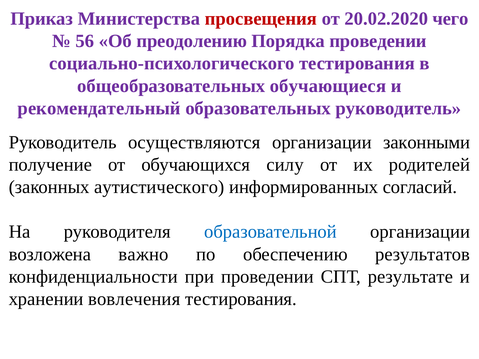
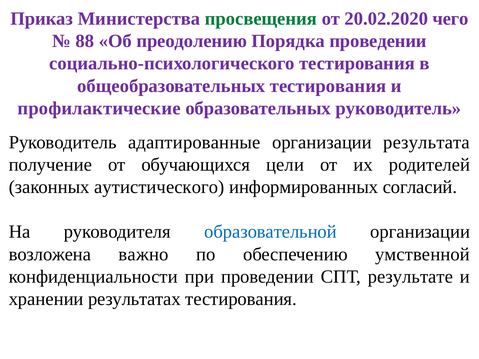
просвещения colour: red -> green (261, 19)
56: 56 -> 88 (85, 41)
общеобразовательных обучающиеся: обучающиеся -> тестирования (328, 86)
рекомендательный: рекомендательный -> профилактические (99, 108)
осуществляются: осуществляются -> адаптированные (194, 143)
законными: законными -> результата (427, 143)
силу: силу -> цели (285, 165)
результатов: результатов -> умственной (423, 254)
вовлечения: вовлечения -> результатах (134, 299)
